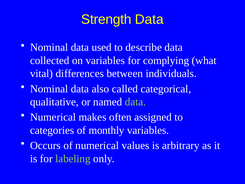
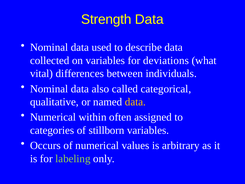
complying: complying -> deviations (166, 60)
data colour: light green -> yellow (135, 102)
makes: makes -> within (93, 117)
monthly: monthly -> stillborn (107, 130)
